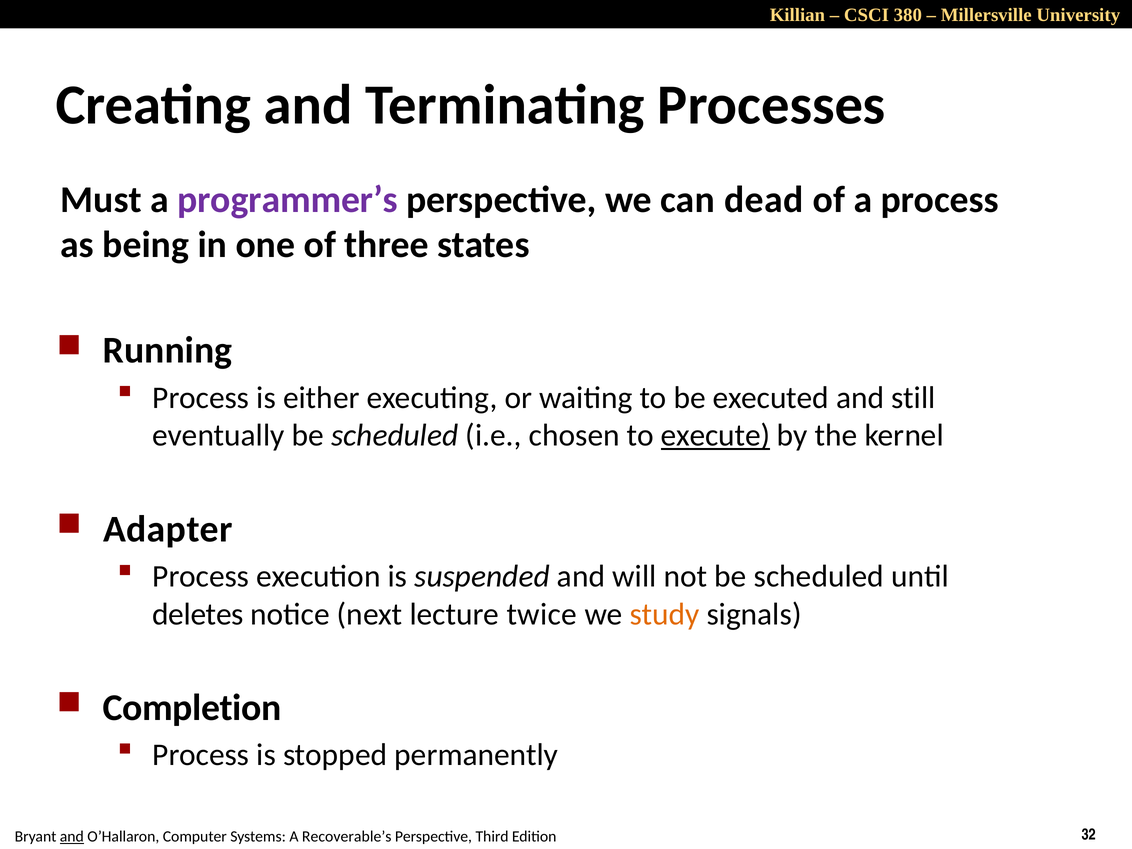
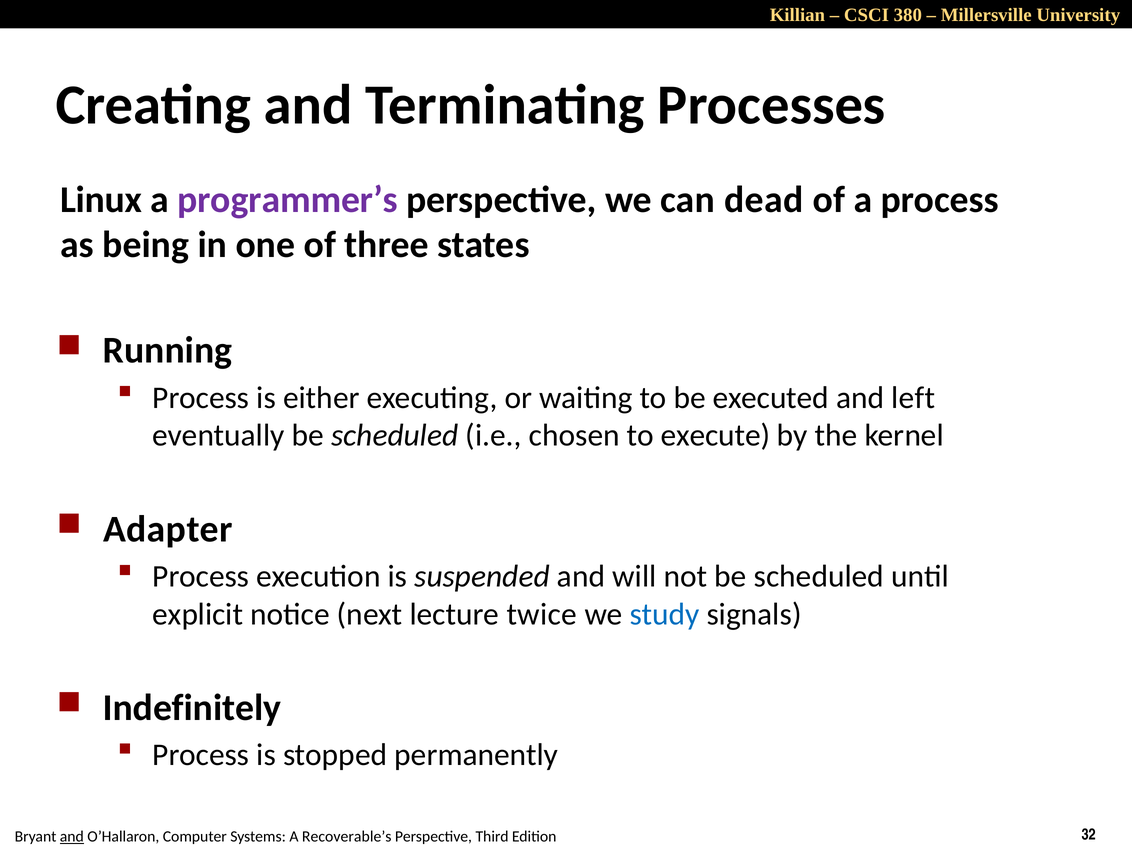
Must: Must -> Linux (101, 200)
still: still -> left (913, 398)
execute underline: present -> none (716, 436)
deletes: deletes -> explicit (198, 614)
study colour: orange -> blue (665, 614)
Completion: Completion -> Indefinitely (192, 708)
